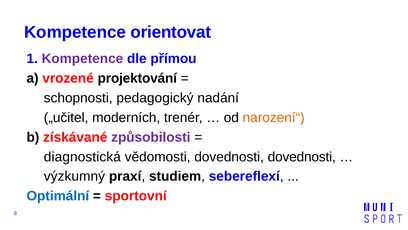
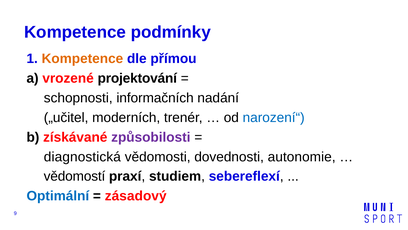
orientovat: orientovat -> podmínky (171, 32)
Kompetence colour: purple -> orange (82, 59)
pedagogický: pedagogický -> informačních (155, 98)
narození“ colour: orange -> blue (274, 117)
dovednosti dovednosti: dovednosti -> autonomie (302, 156)
výzkumný: výzkumný -> vědomostí (75, 176)
sportovní: sportovní -> zásadový (136, 196)
